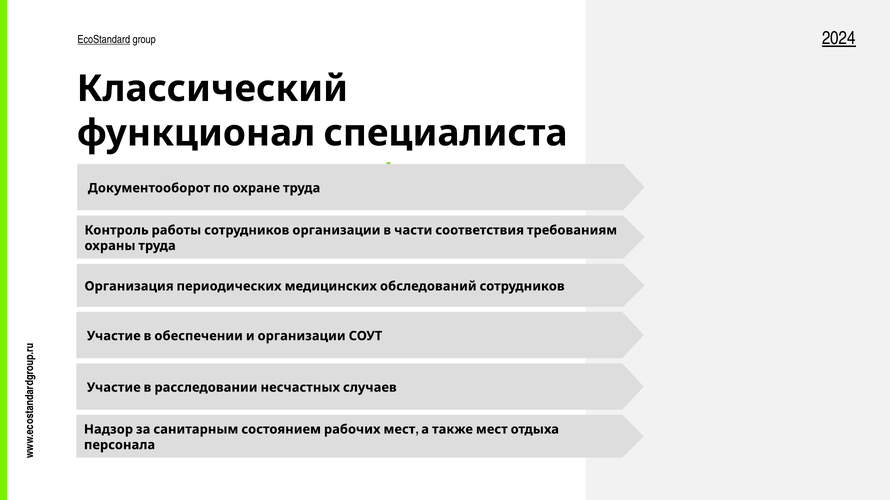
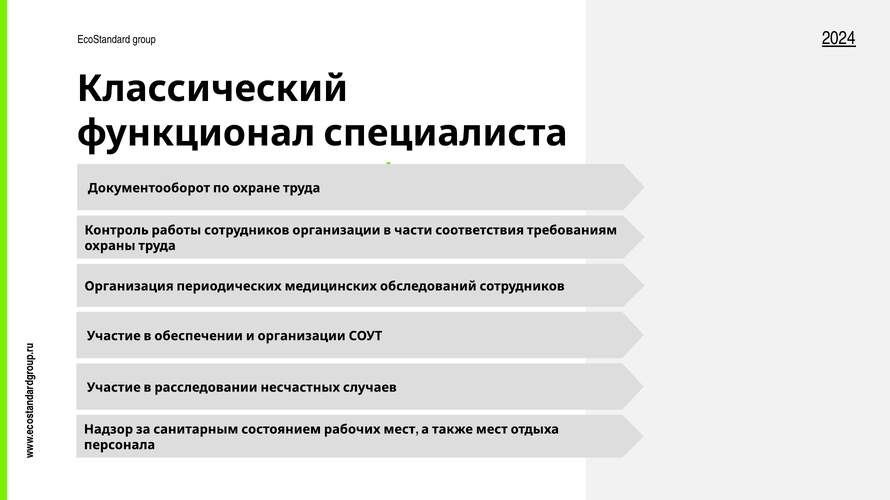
EcoStandard underline: present -> none (104, 40)
